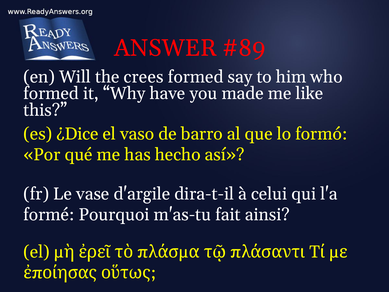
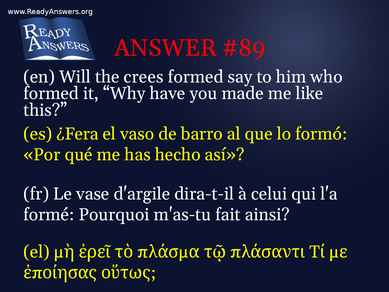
¿Dice: ¿Dice -> ¿Fera (77, 134)
